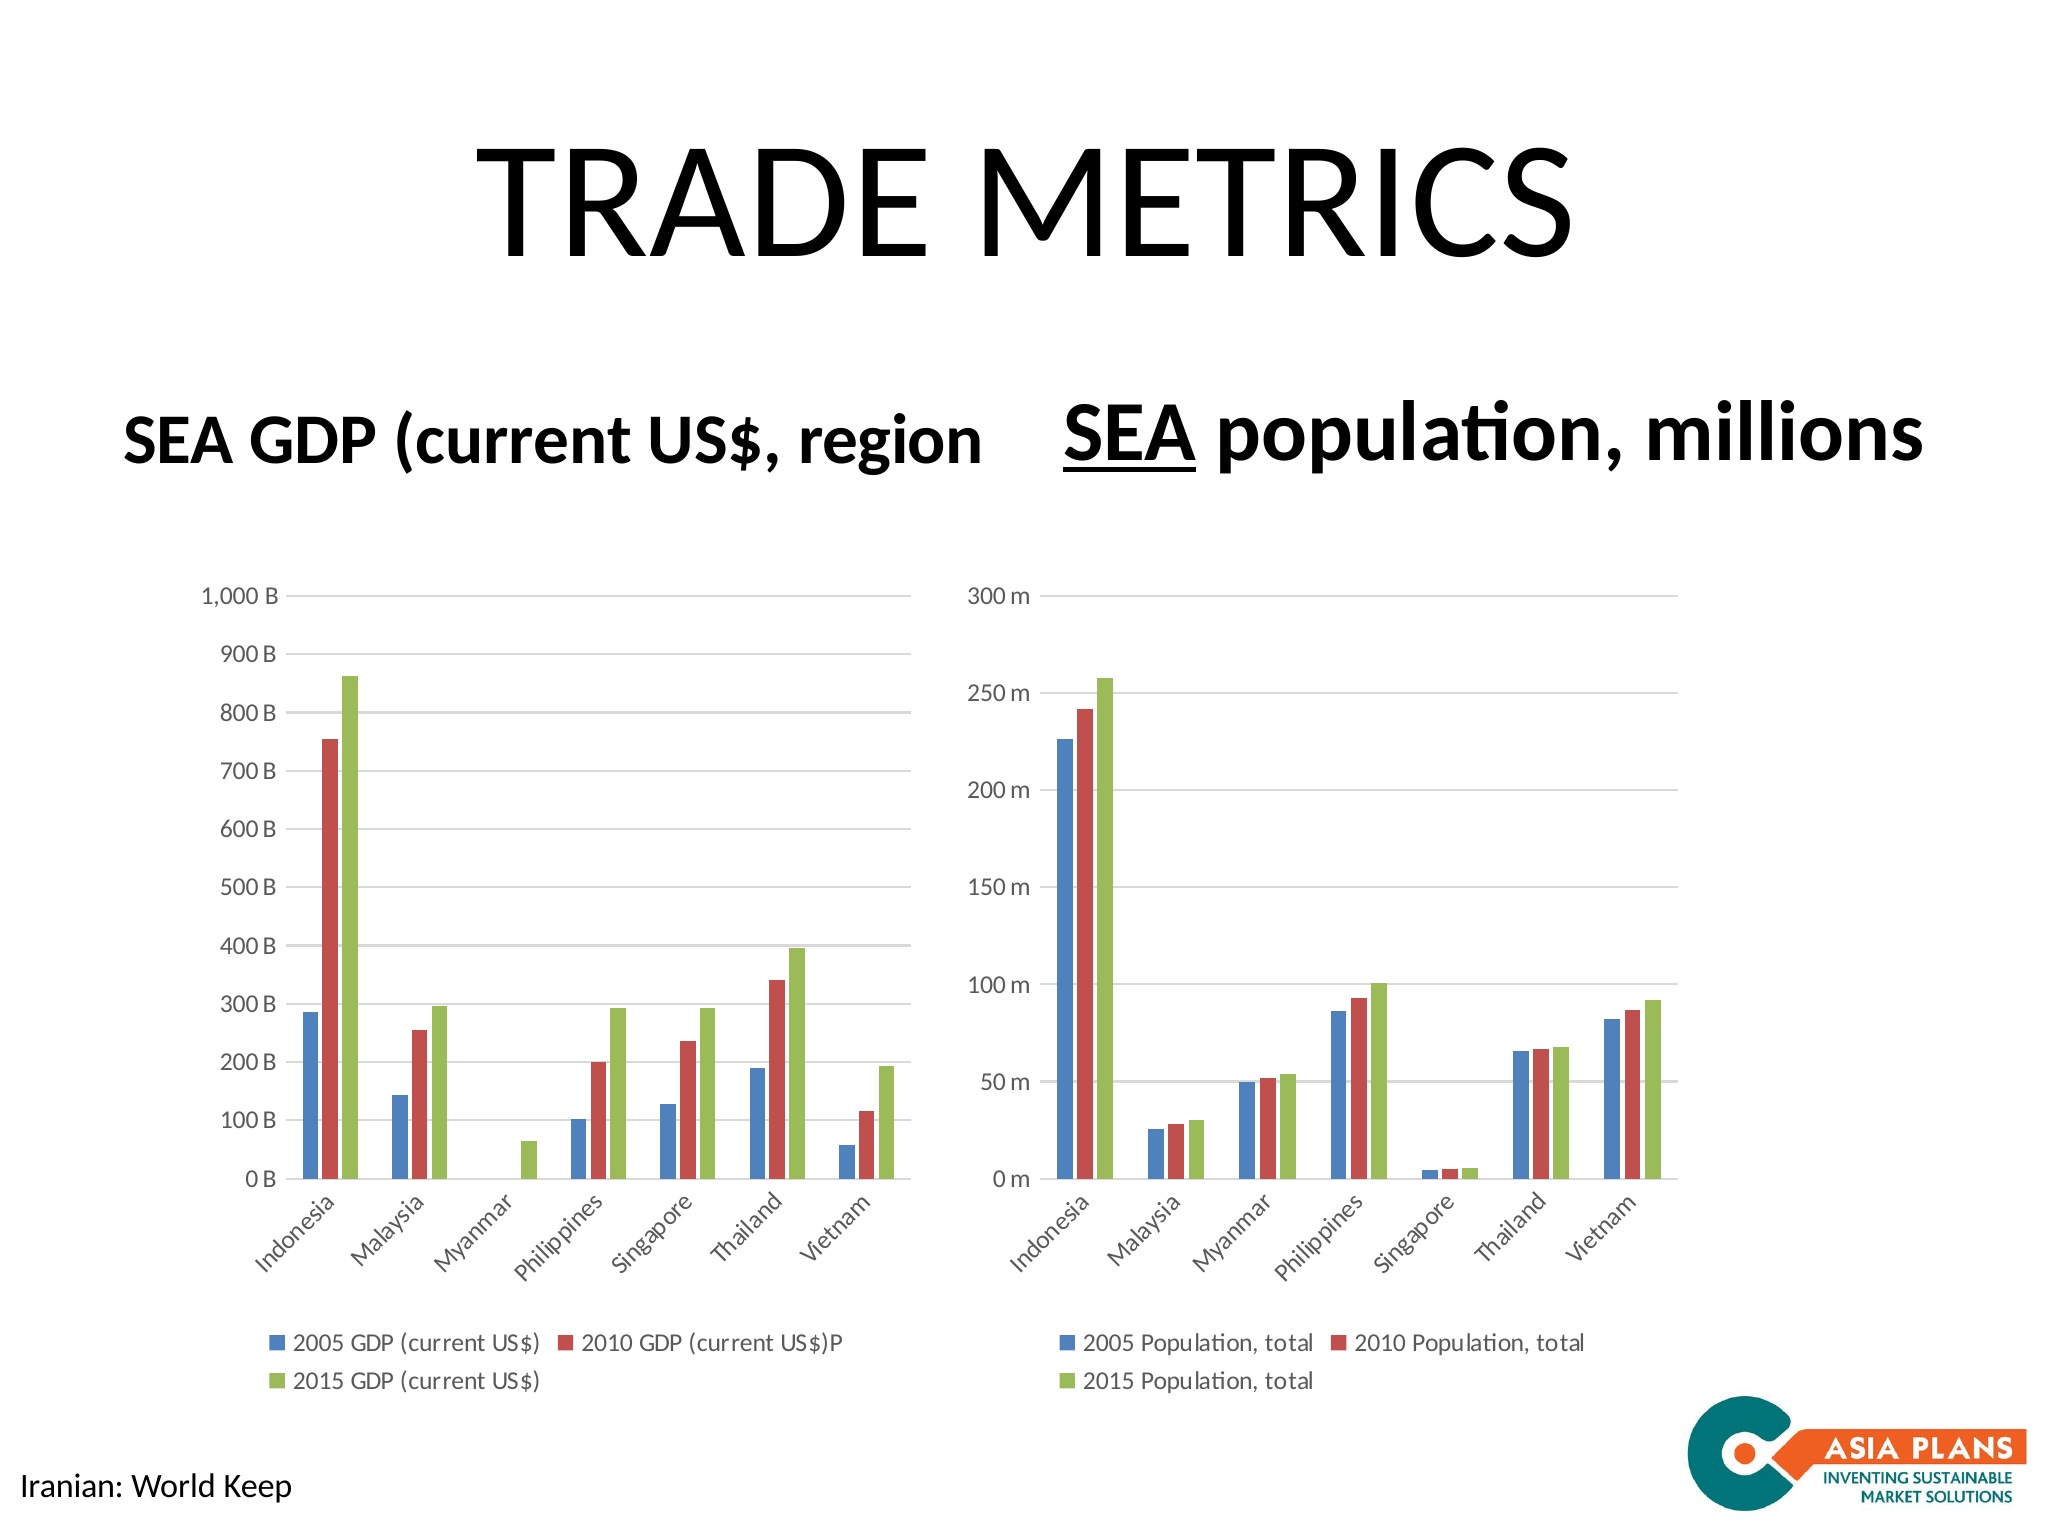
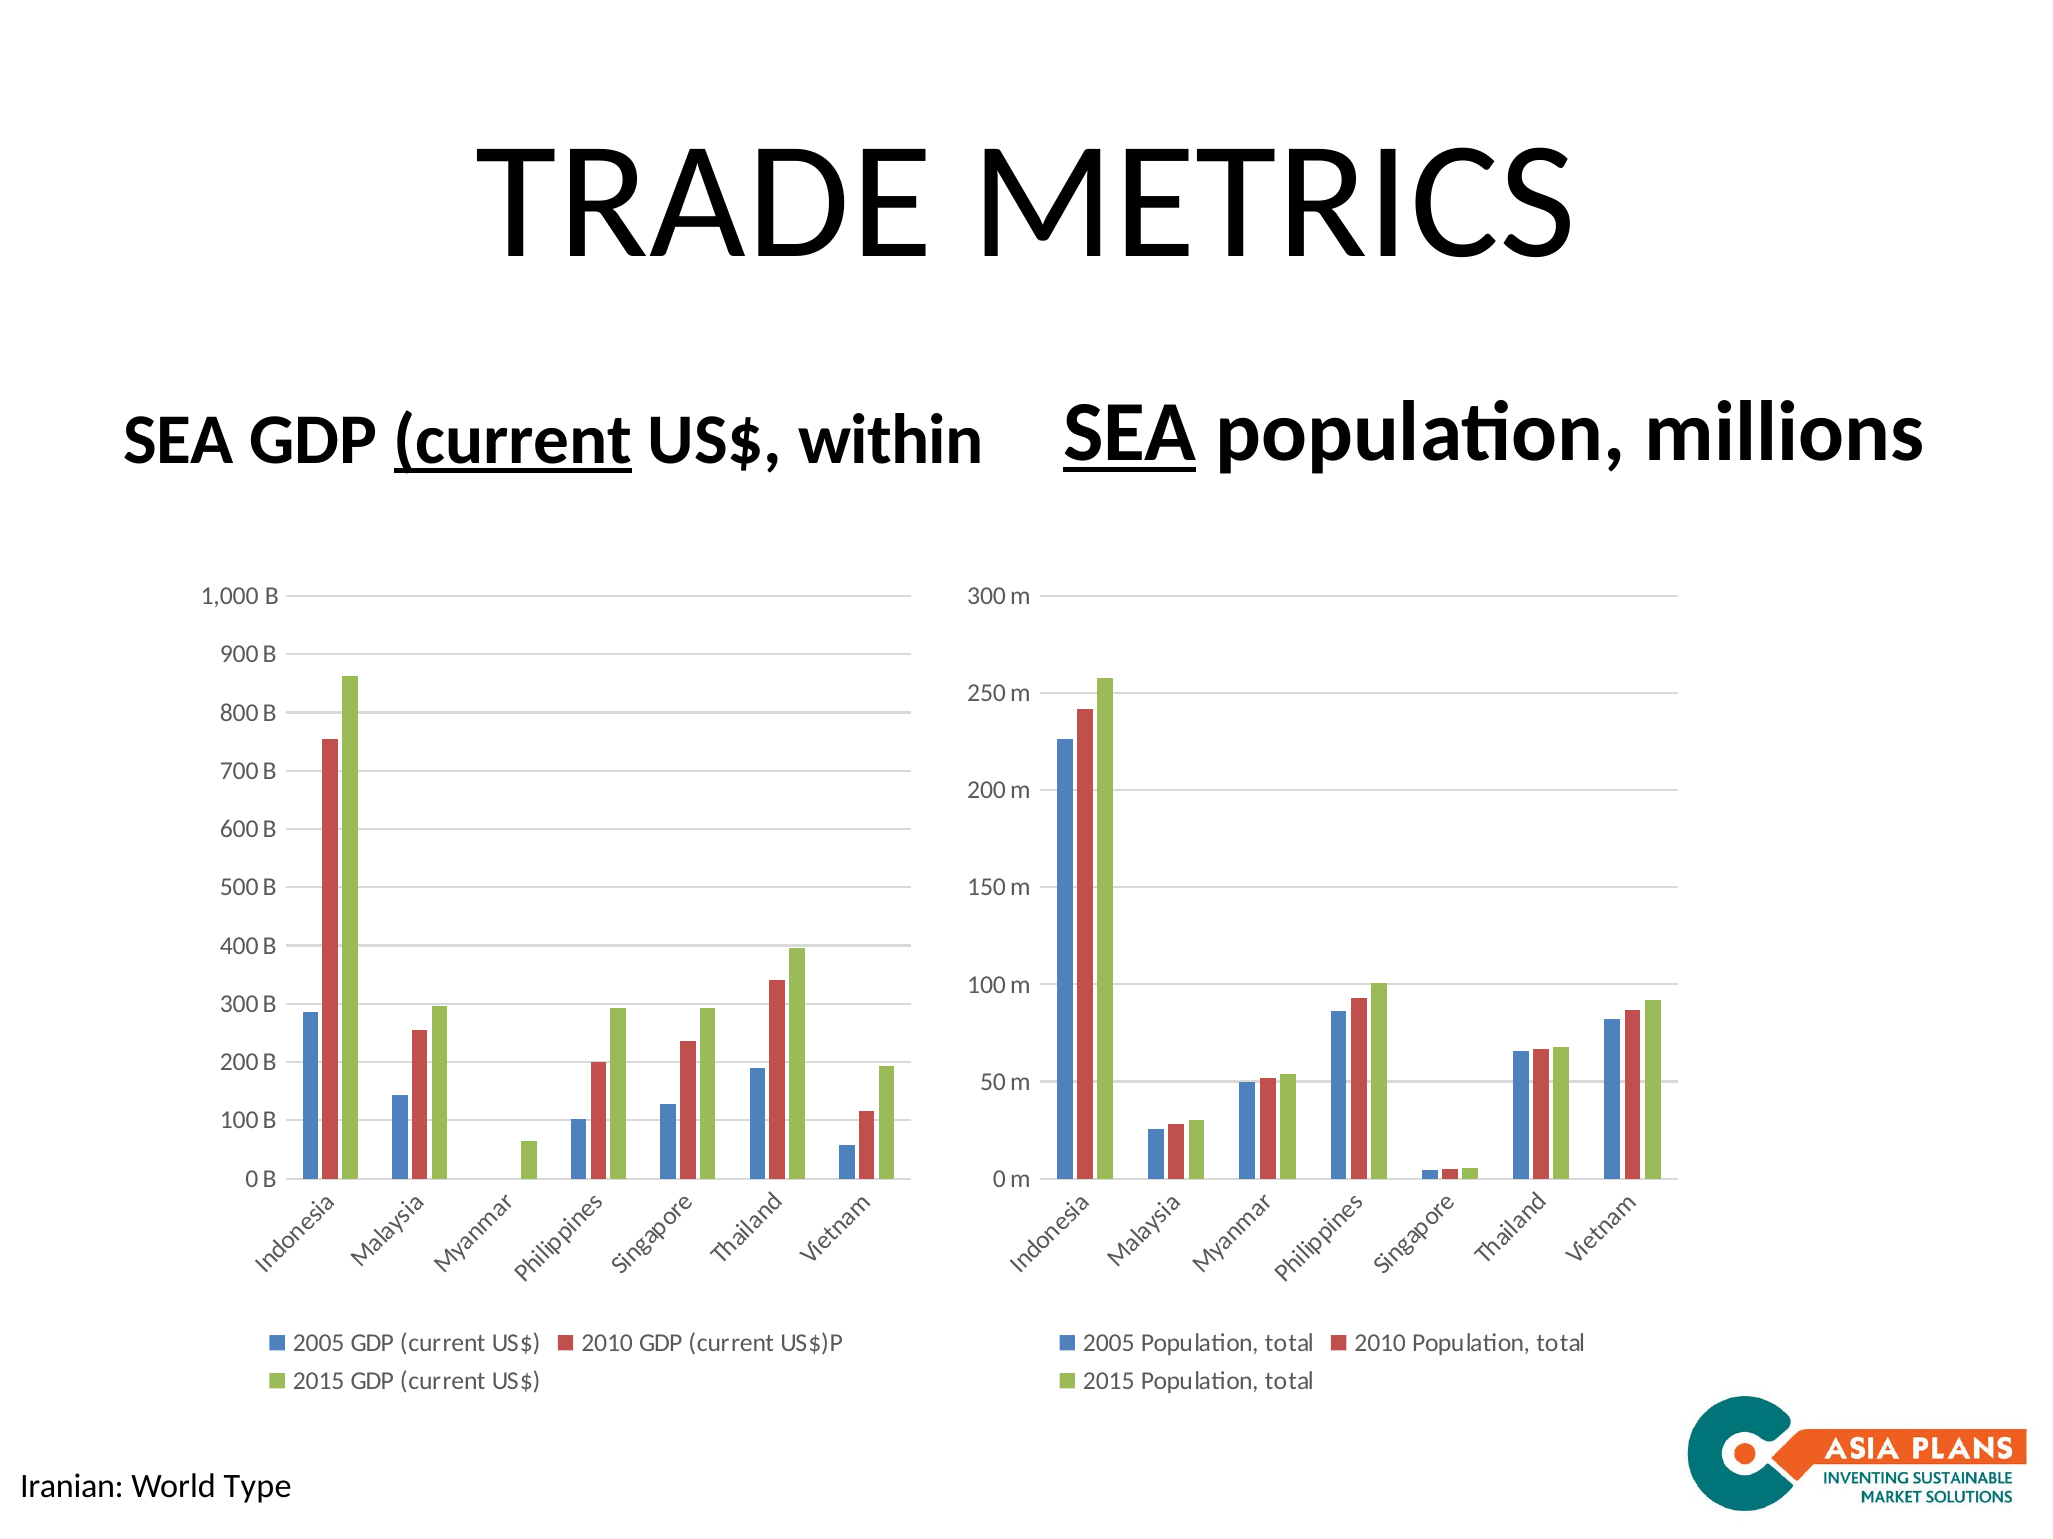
current underline: none -> present (513, 440)
region: region -> within (891, 440)
Keep: Keep -> Type (258, 1487)
